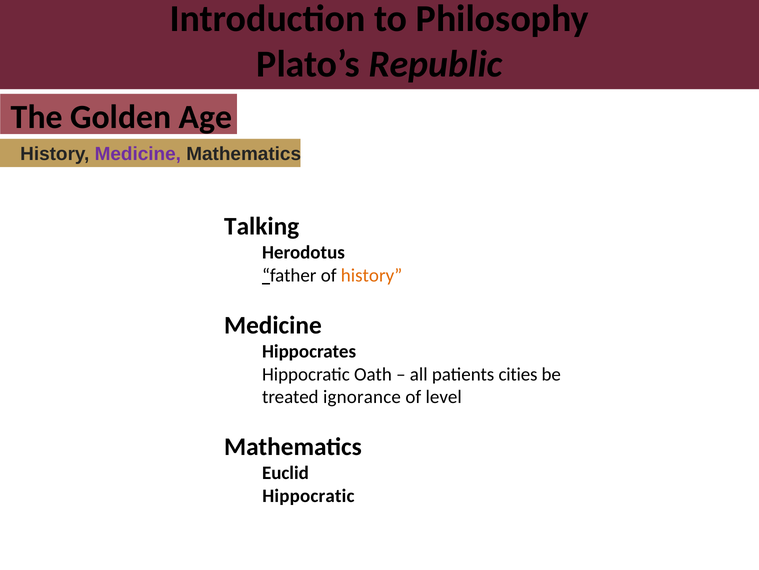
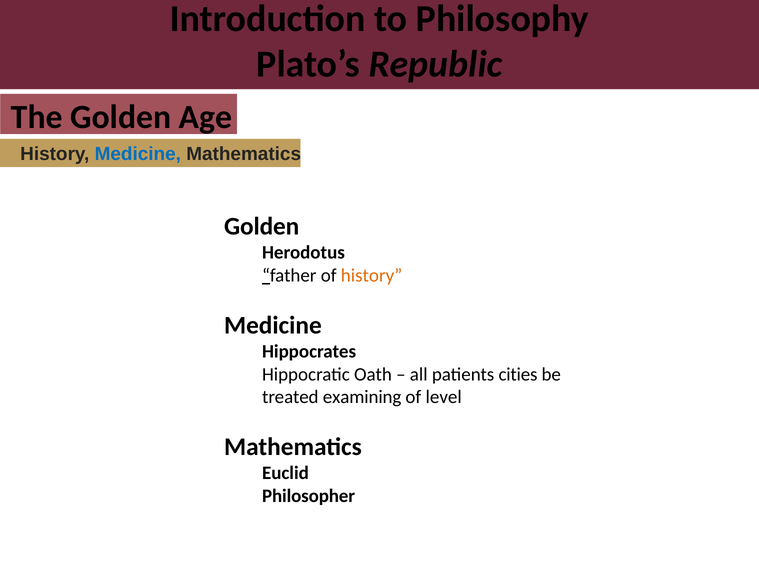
Medicine colour: purple -> blue (138, 154)
Talking: Talking -> Golden (262, 226)
ignorance: ignorance -> examining (362, 397)
Hippocratic: Hippocratic -> Philosopher (309, 495)
